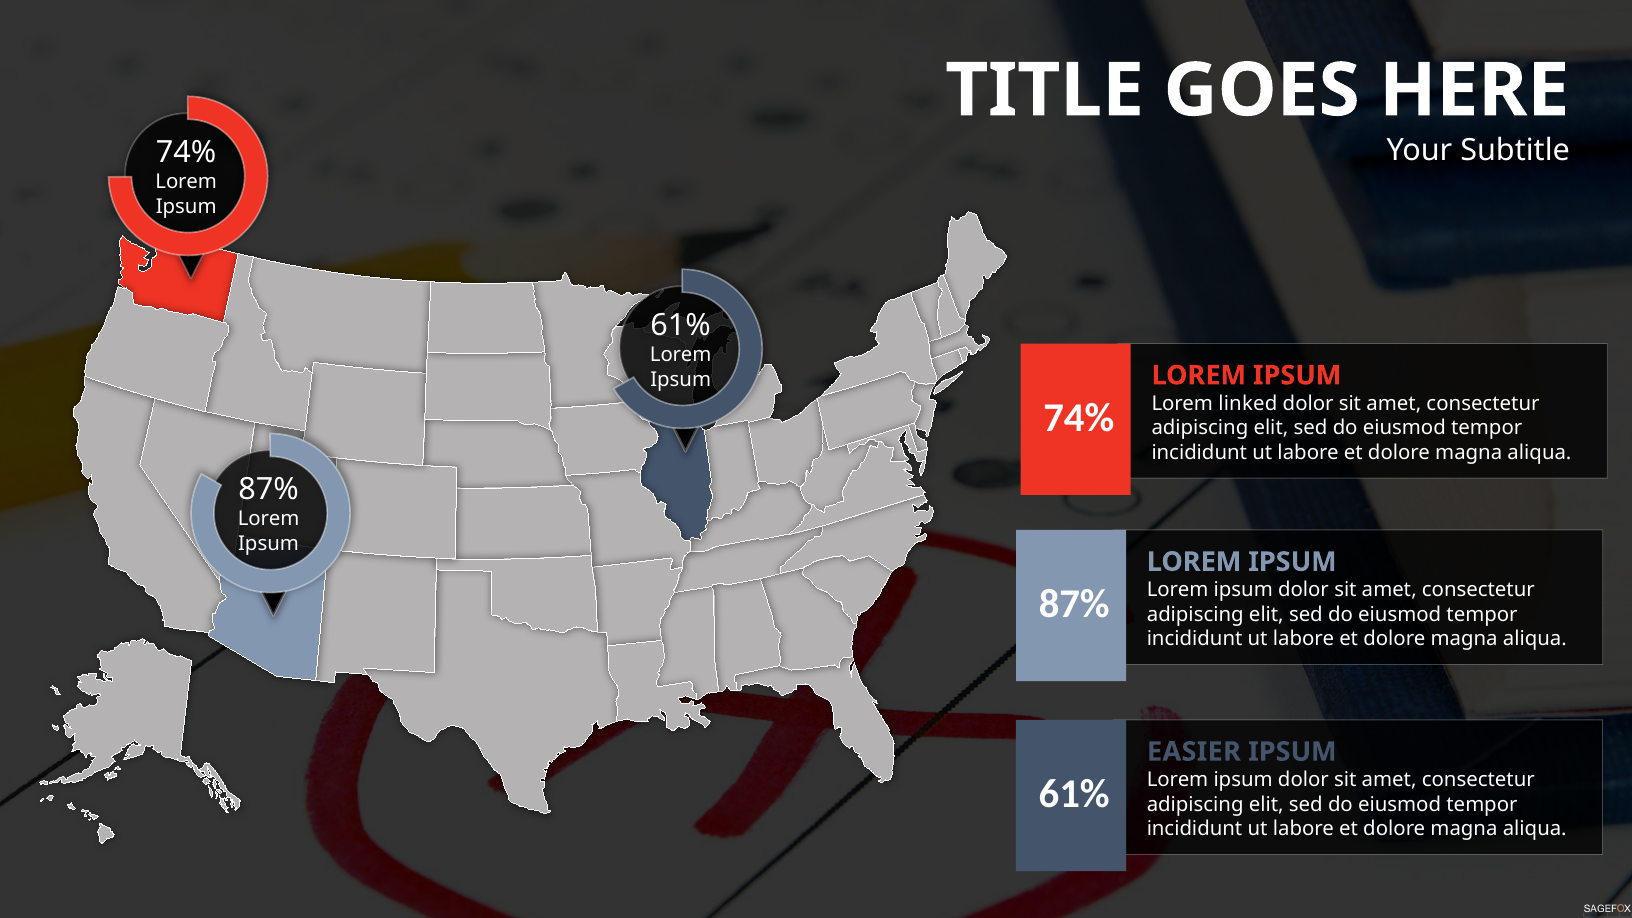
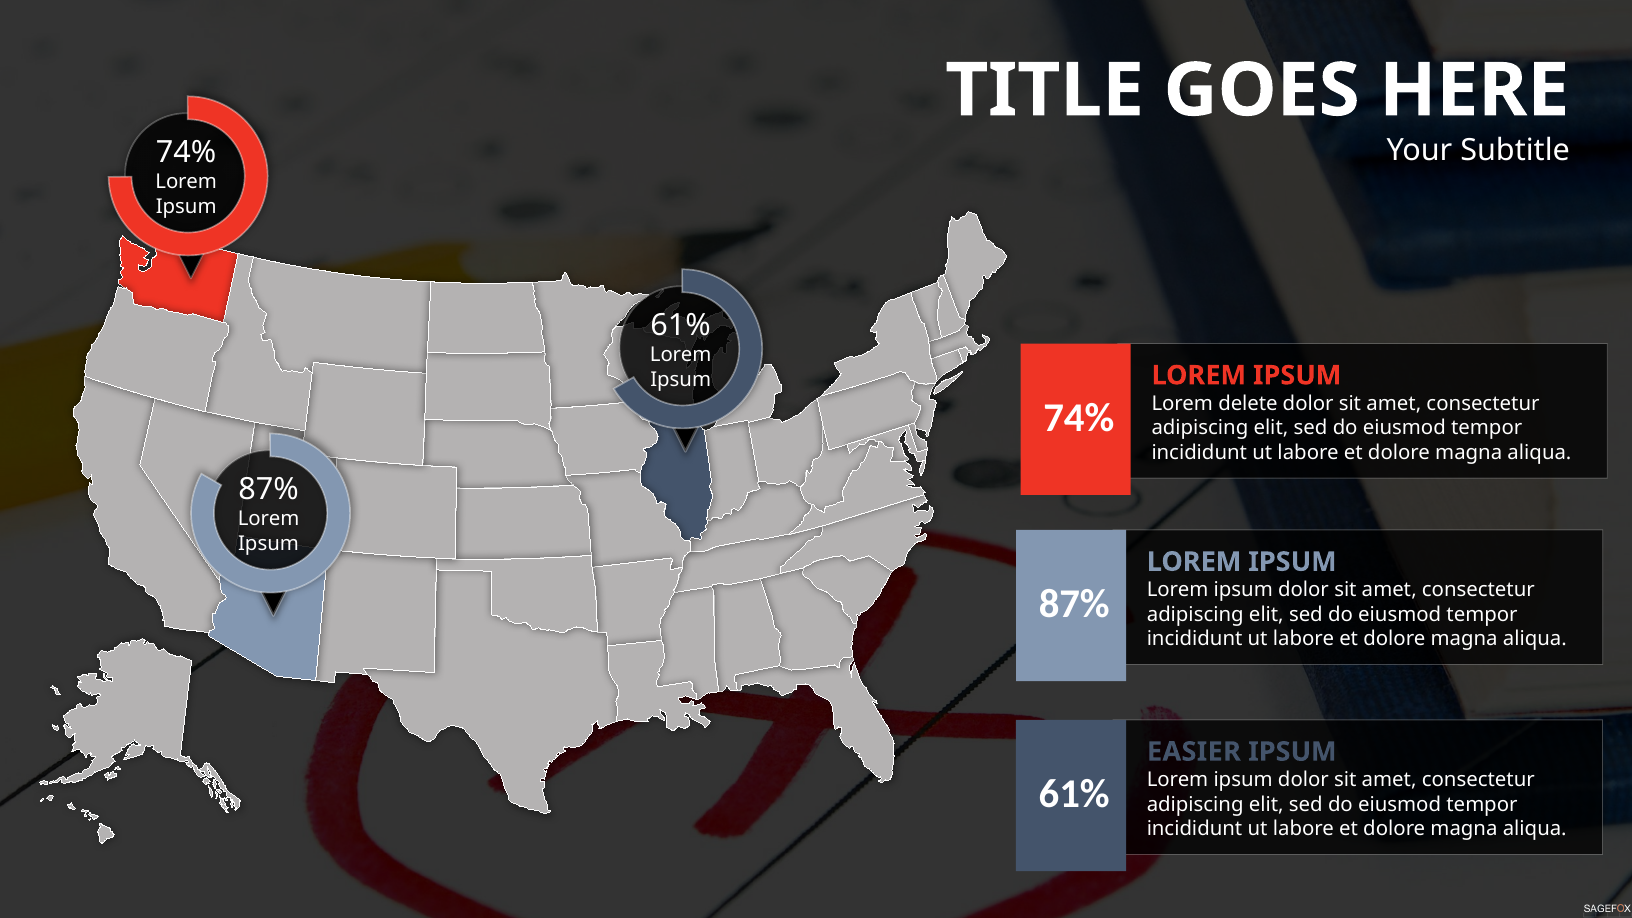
linked: linked -> delete (1248, 404)
